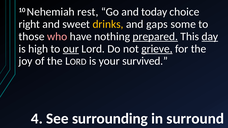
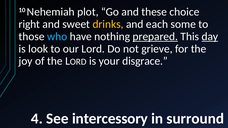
rest: rest -> plot (88, 12)
today: today -> these (154, 12)
gaps: gaps -> each (157, 24)
who colour: pink -> light blue (57, 37)
high: high -> look (38, 49)
our underline: present -> none (71, 49)
grieve underline: present -> none (157, 49)
survived: survived -> disgrace (145, 61)
surrounding: surrounding -> intercessory (110, 119)
